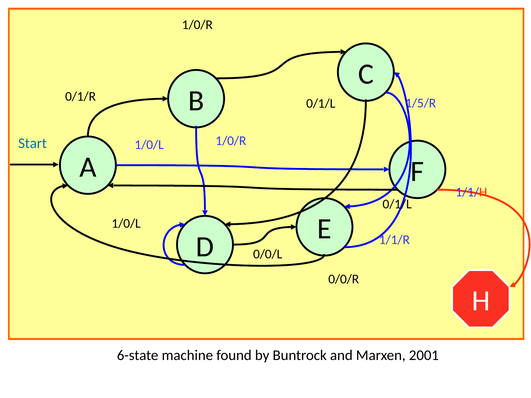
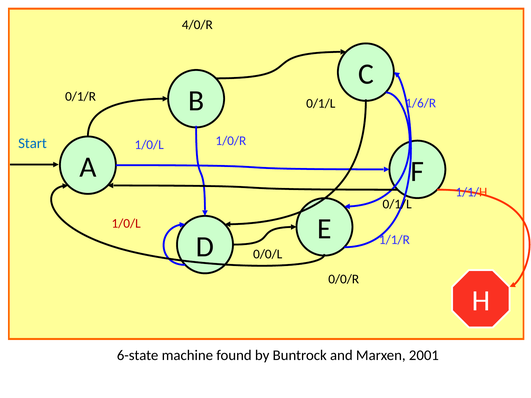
1/0/R: 1/0/R -> 4/0/R (197, 25)
1/5/R: 1/5/R -> 1/6/R (421, 103)
1/0/L colour: black -> red (126, 224)
